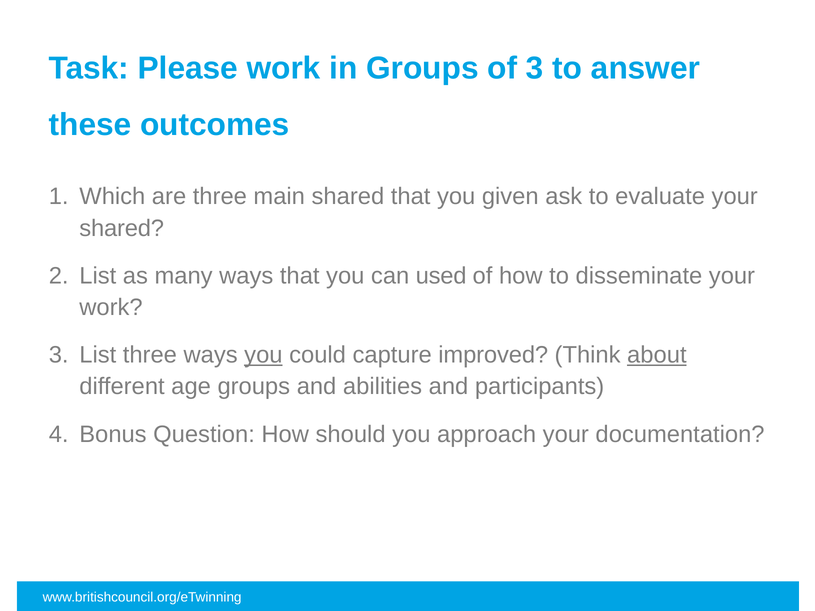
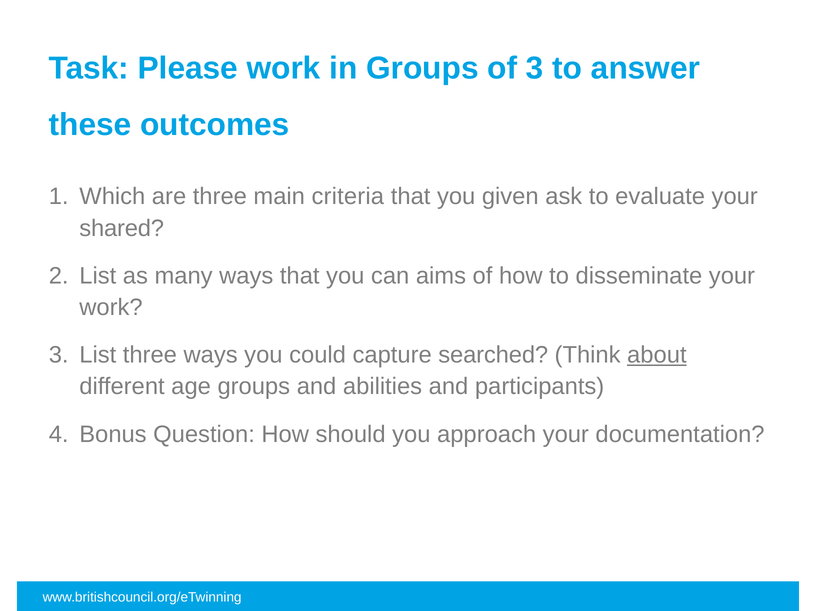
main shared: shared -> criteria (348, 197)
used: used -> aims (441, 276)
you underline: present -> none (263, 355)
improved: improved -> searched (493, 355)
